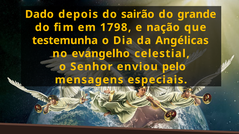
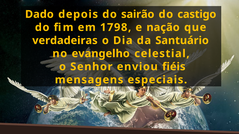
grande: grande -> castigo (197, 14)
testemunha: testemunha -> verdadeiras (65, 41)
Angélicas: Angélicas -> Santuário (182, 41)
pelo: pelo -> fiéis (174, 67)
